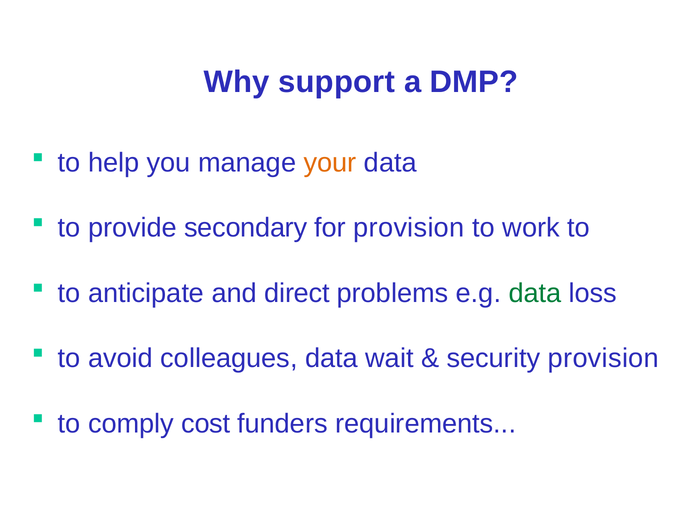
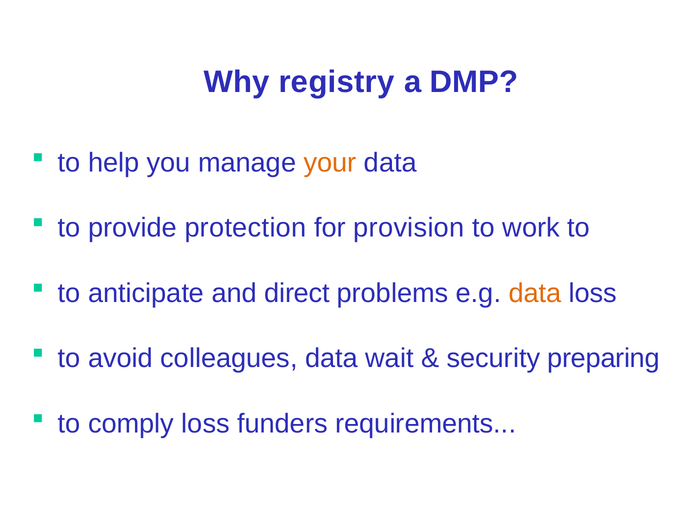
support: support -> registry (337, 82)
secondary: secondary -> protection (245, 228)
data colour: green -> orange (535, 293)
security provision: provision -> preparing (604, 359)
comply cost: cost -> loss (206, 424)
